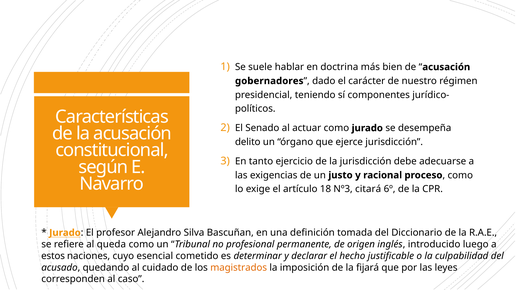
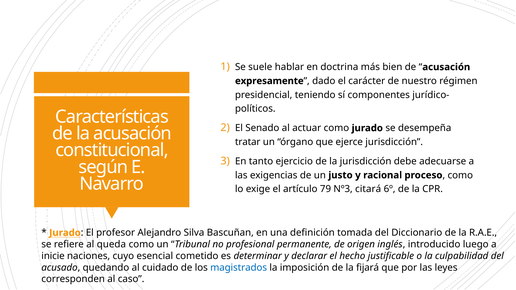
gobernadores: gobernadores -> expresamente (269, 81)
delito: delito -> tratar (248, 142)
18: 18 -> 79 (326, 189)
estos: estos -> inicie (53, 256)
magistrados colour: orange -> blue (239, 268)
